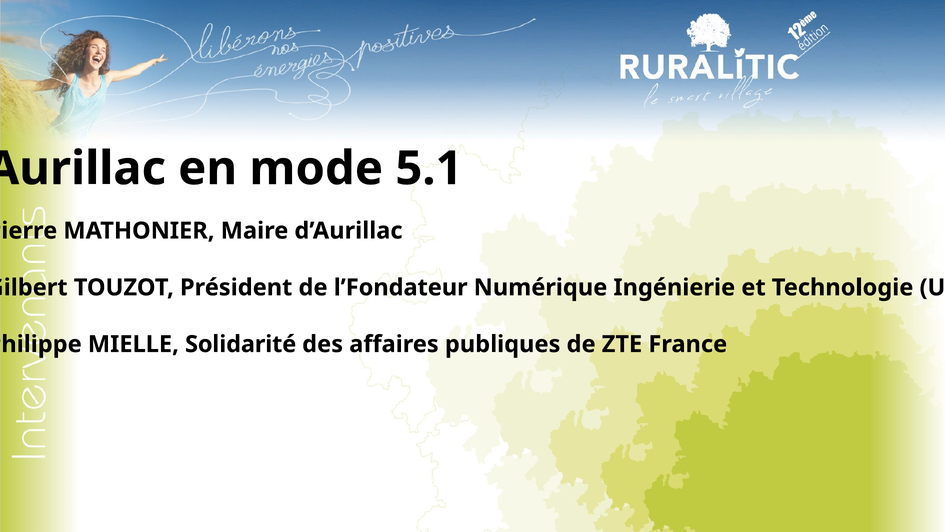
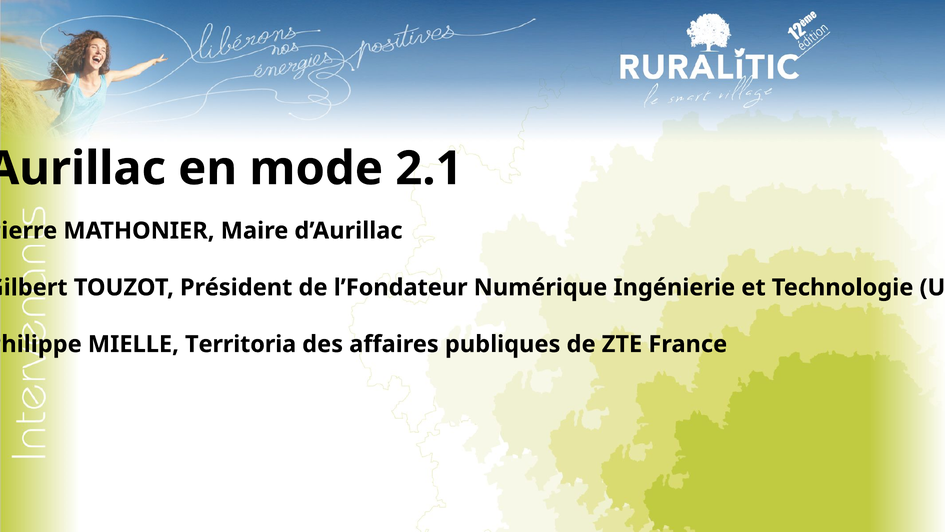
5.1: 5.1 -> 2.1 (429, 168)
Solidarité: Solidarité -> Territoria (241, 344)
